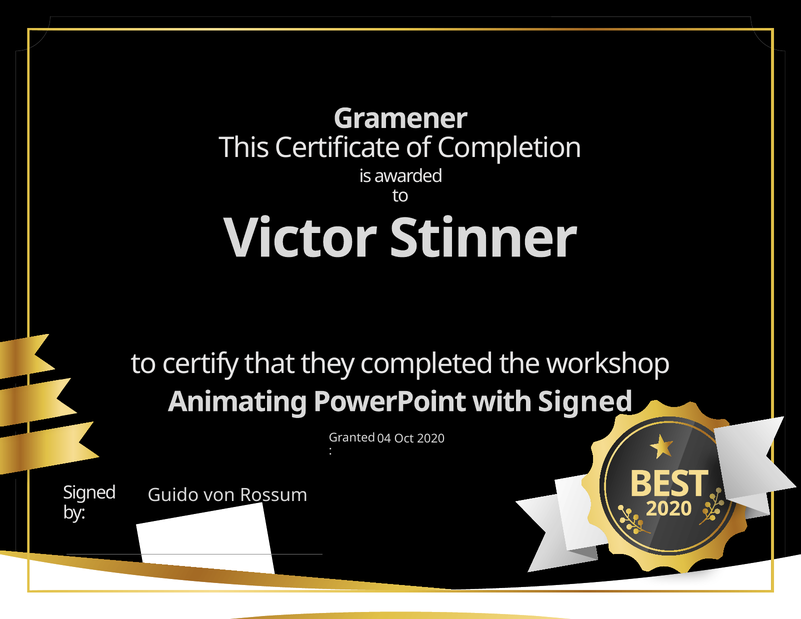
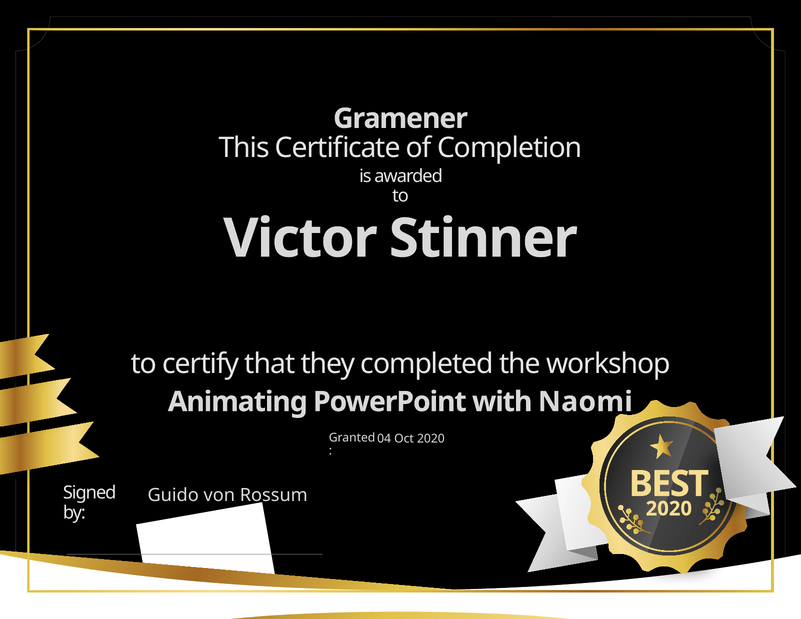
with Signed: Signed -> Naomi (585, 402)
